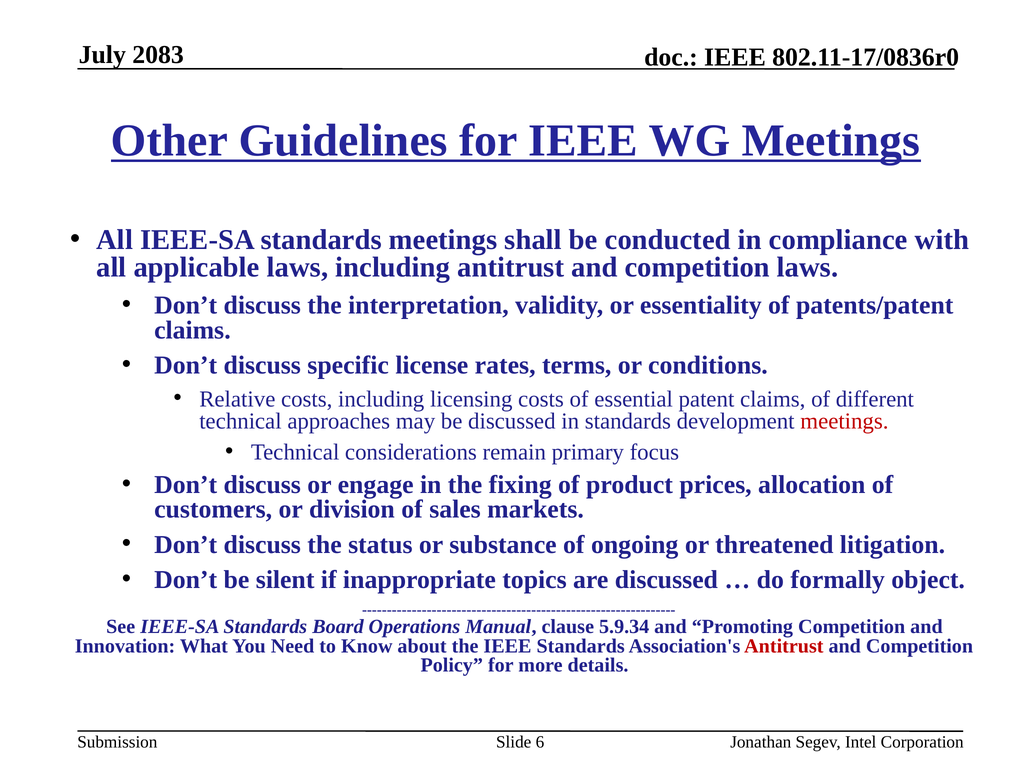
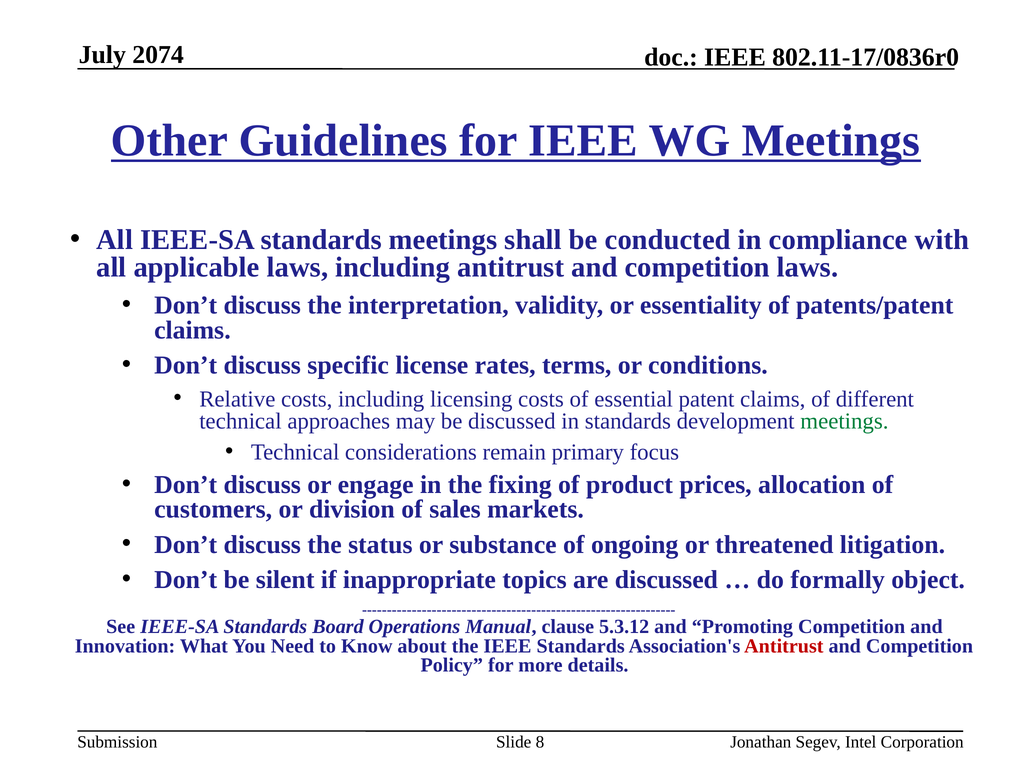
2083: 2083 -> 2074 (158, 55)
meetings colour: red -> green (844, 421)
5.9.34: 5.9.34 -> 5.3.12 (624, 627)
6: 6 -> 8 (540, 742)
